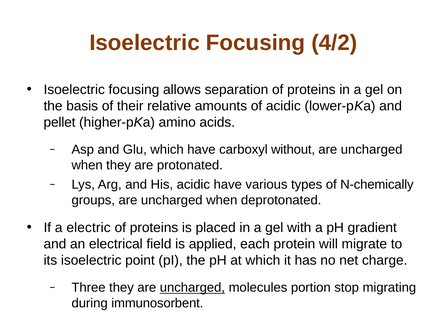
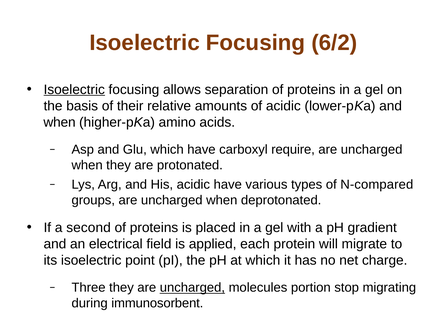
4/2: 4/2 -> 6/2 (334, 43)
Isoelectric underline: none -> present (74, 90)
pellet: pellet -> when (60, 122)
without: without -> require (293, 150)
N-chemically: N-chemically -> N-compared (377, 185)
electric: electric -> second (89, 228)
